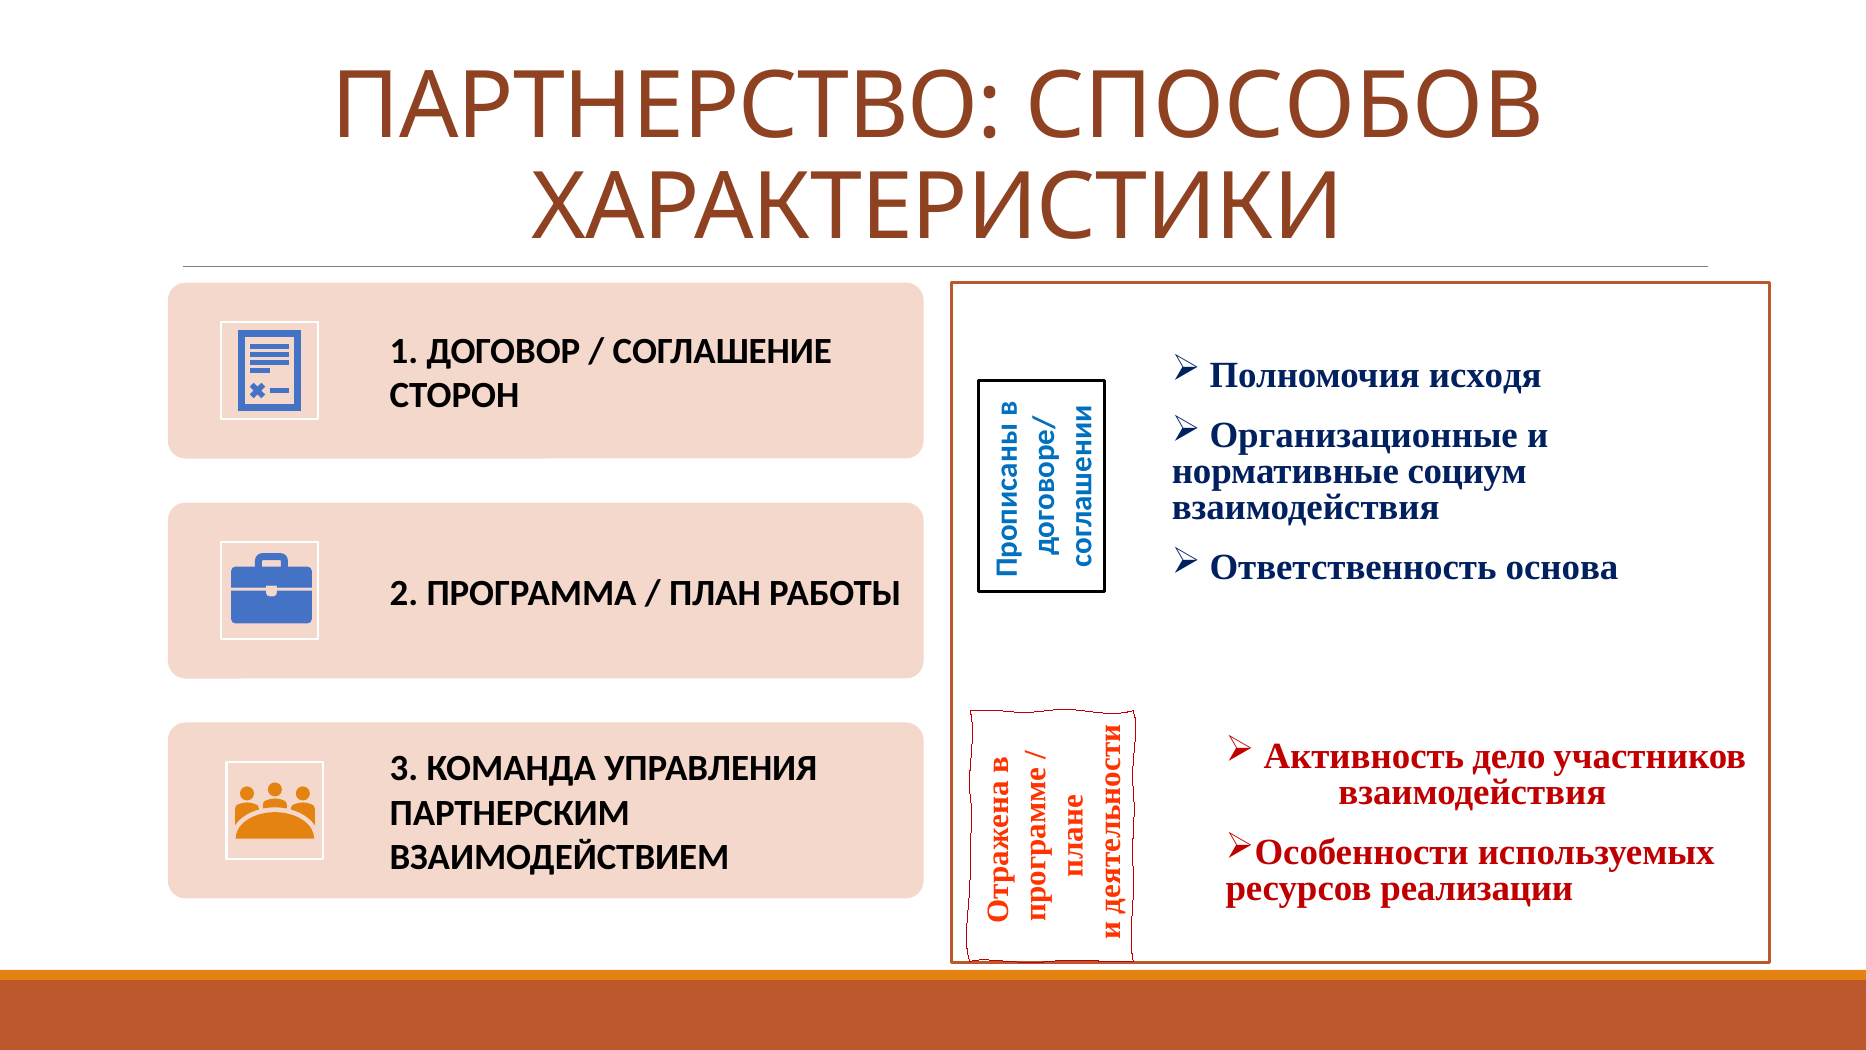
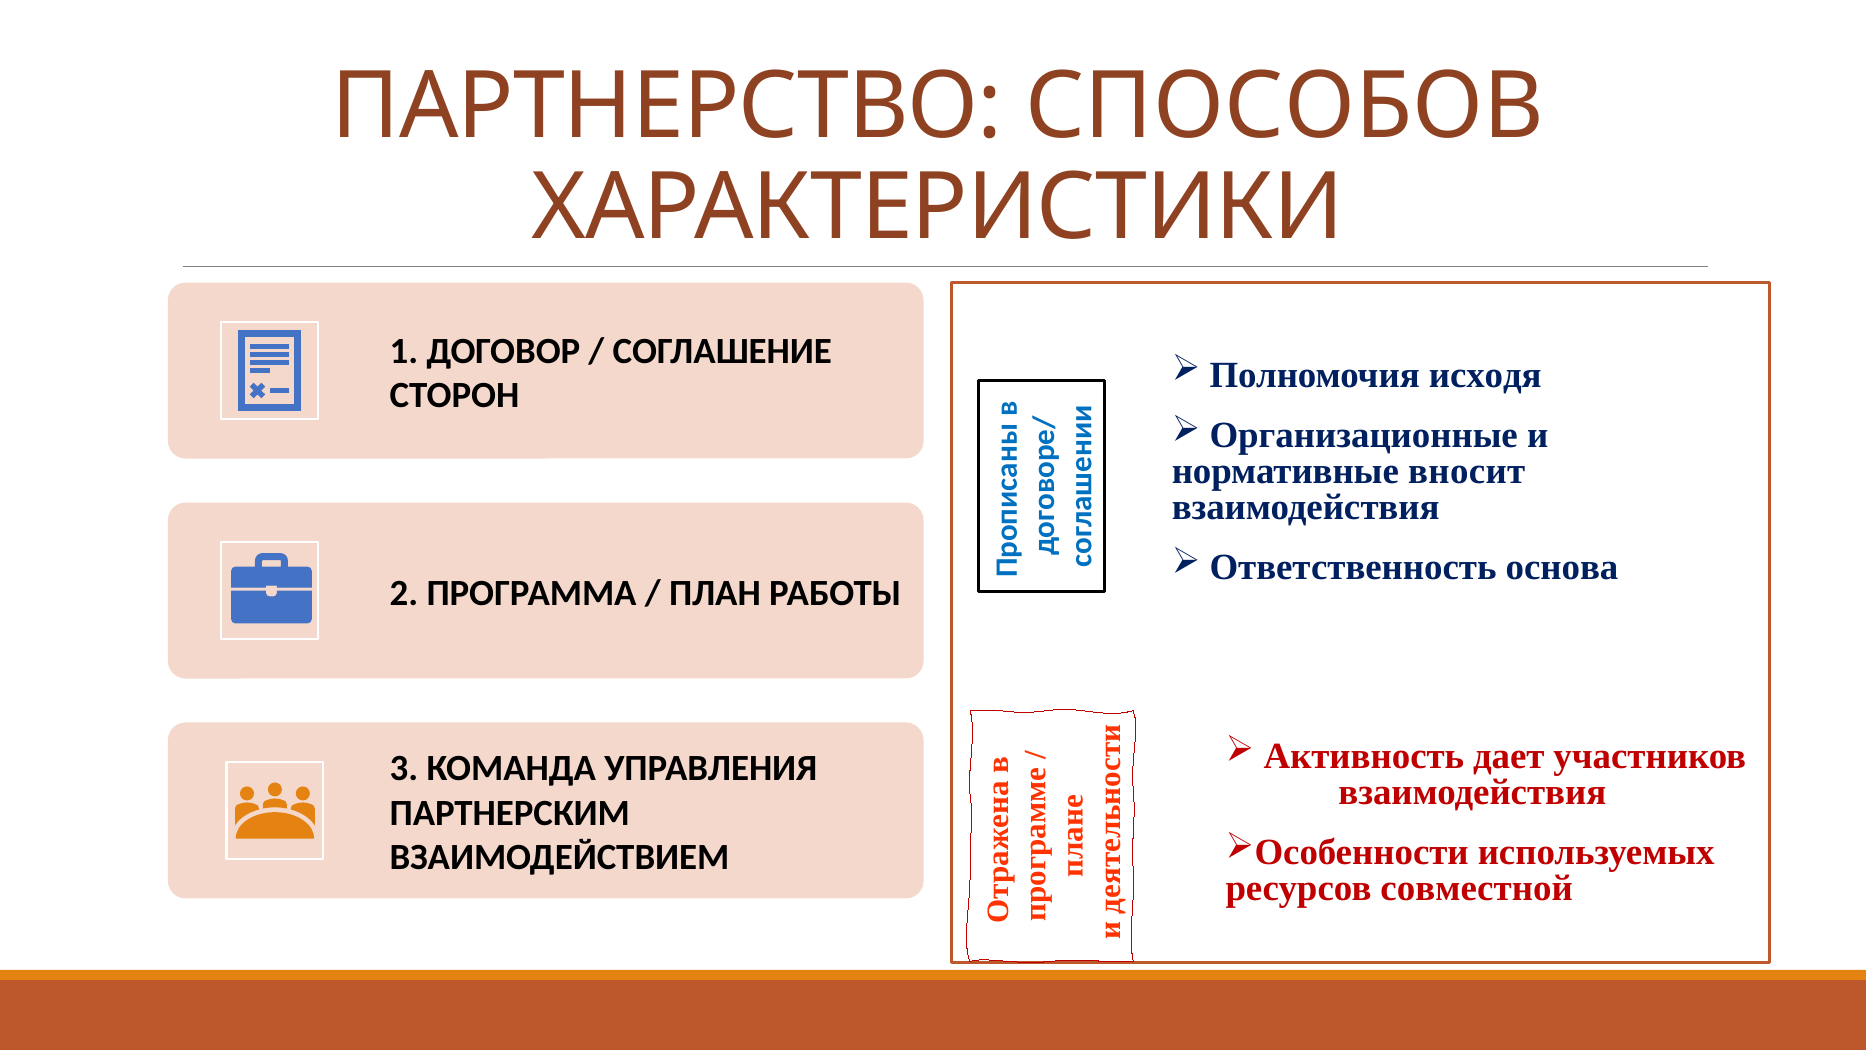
социум: социум -> вносит (1467, 471)
дело: дело -> дает (1509, 756)
реализации: реализации -> совместной (1477, 888)
